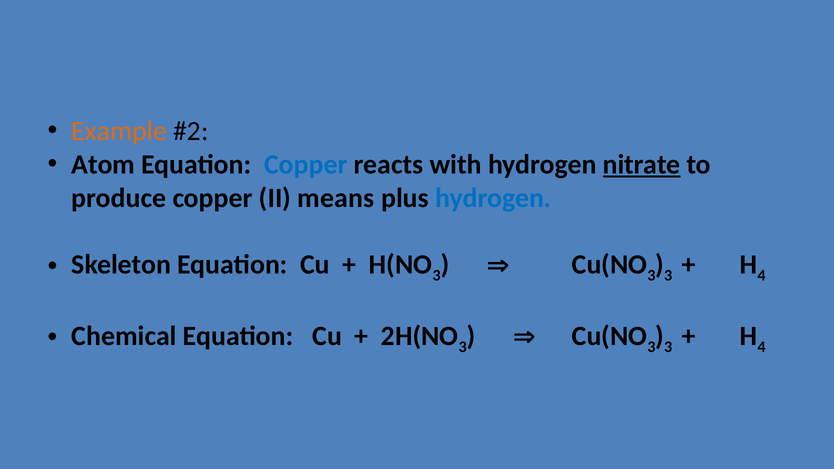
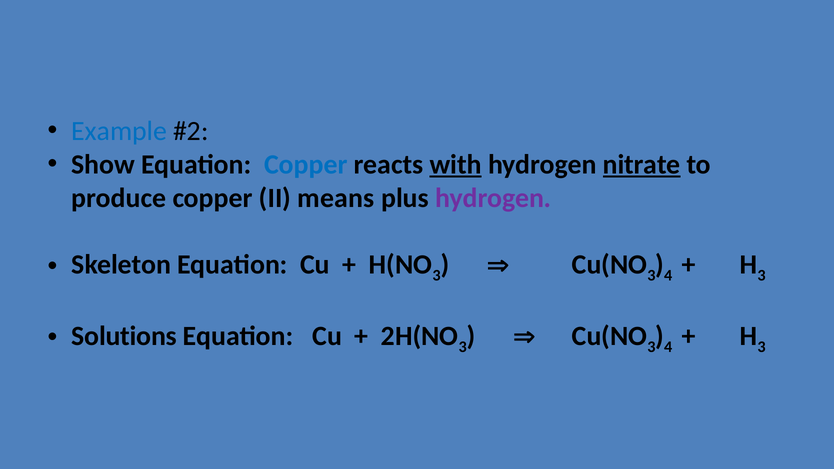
Example colour: orange -> blue (119, 131)
Atom: Atom -> Show (103, 165)
with underline: none -> present (456, 165)
hydrogen colour: blue -> purple (493, 198)
3: 3 -> 4 (668, 275)
4: 4 -> 3 (762, 275)
Chemical: Chemical -> Solutions (124, 336)
3: 3 -> 4 (668, 347)
4: 4 -> 3 (762, 347)
